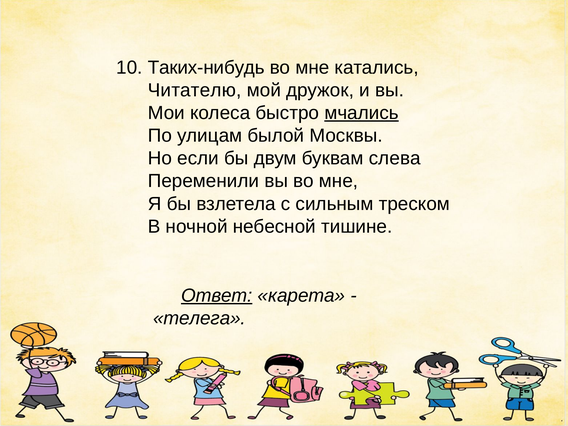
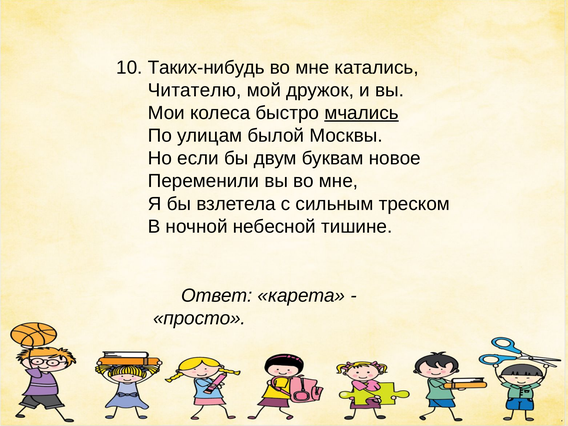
слева: слева -> новое (395, 158)
Ответ underline: present -> none (217, 296)
телега: телега -> просто (199, 318)
